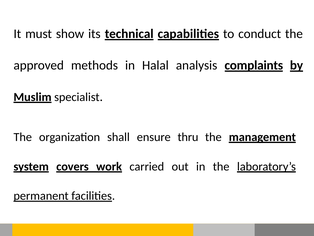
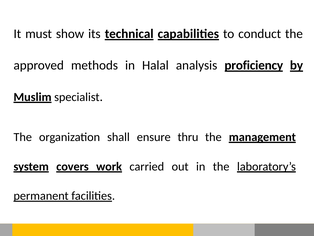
complaints: complaints -> proficiency (254, 65)
